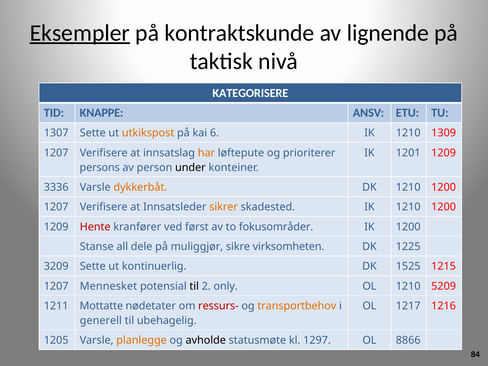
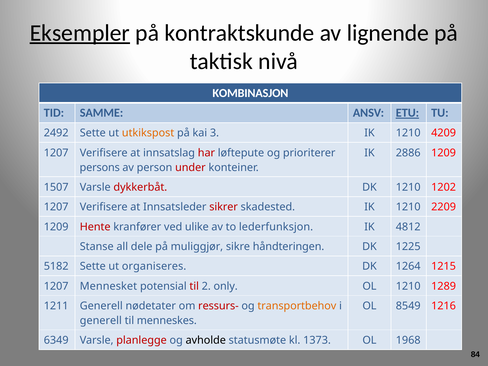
KATEGORISERE: KATEGORISERE -> KOMBINASJON (250, 93)
KNAPPE: KNAPPE -> SAMME (102, 113)
ETU underline: none -> present (407, 113)
1307: 1307 -> 2492 (56, 133)
6: 6 -> 3 (214, 133)
1309: 1309 -> 4209 (444, 133)
har colour: orange -> red (206, 153)
1201: 1201 -> 2886 (408, 153)
under colour: black -> red (190, 168)
3336: 3336 -> 1507 (56, 187)
dykkerbåt colour: orange -> red (140, 187)
DK 1210 1200: 1200 -> 1202 (444, 187)
sikrer colour: orange -> red (224, 207)
IK 1210 1200: 1200 -> 2209 (444, 207)
først: først -> ulike (197, 227)
fokusområder: fokusområder -> lederfunksjon (276, 227)
IK 1200: 1200 -> 4812 (408, 227)
virksomheten: virksomheten -> håndteringen (289, 247)
3209: 3209 -> 5182 (56, 266)
kontinuerlig: kontinuerlig -> organiseres (154, 266)
1525: 1525 -> 1264 (408, 266)
til colour: black -> red (194, 286)
5209: 5209 -> 1289 (444, 286)
1211 Mottatte: Mottatte -> Generell (101, 306)
1217: 1217 -> 8549 (408, 306)
ubehagelig: ubehagelig -> menneskes (167, 321)
1205: 1205 -> 6349 (56, 340)
planlegge colour: orange -> red (142, 340)
1297: 1297 -> 1373 (317, 340)
8866: 8866 -> 1968 (408, 340)
